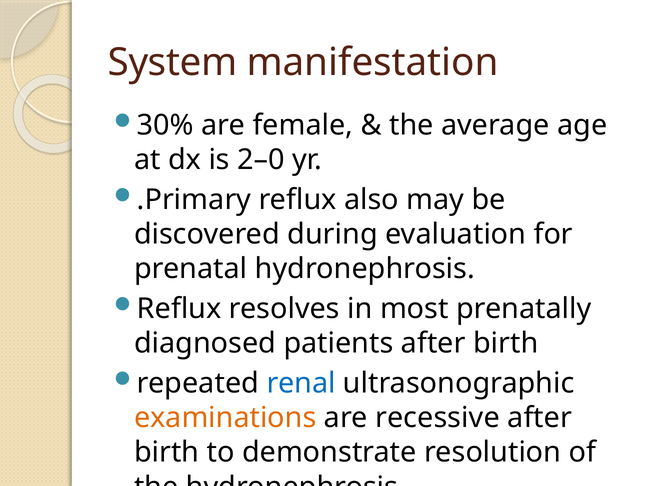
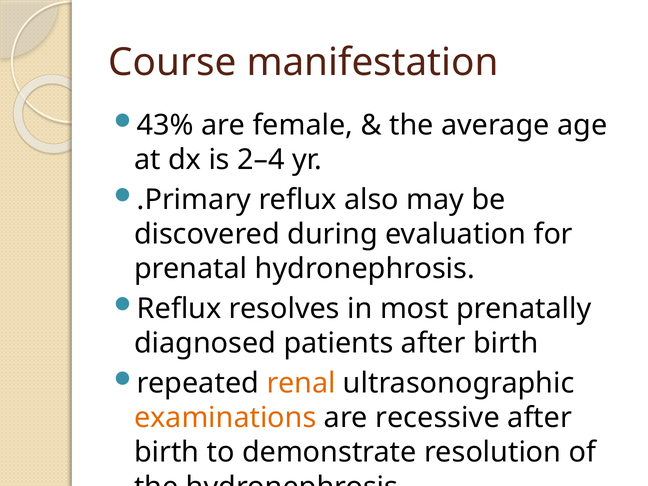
System: System -> Course (172, 63)
30%: 30% -> 43% (165, 125)
2–0: 2–0 -> 2–4 (261, 160)
renal colour: blue -> orange (301, 383)
